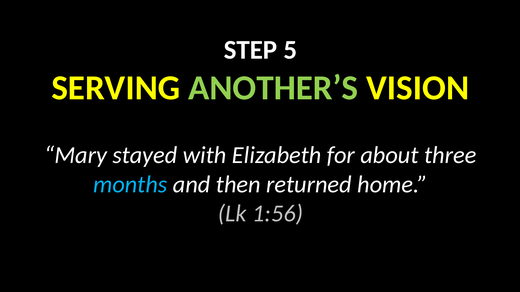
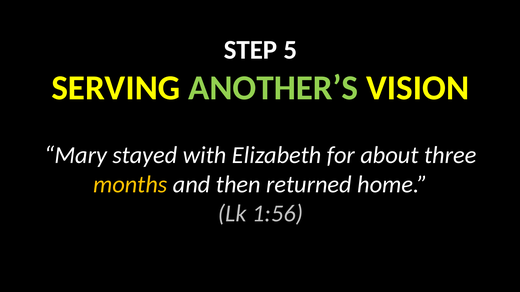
months colour: light blue -> yellow (130, 185)
